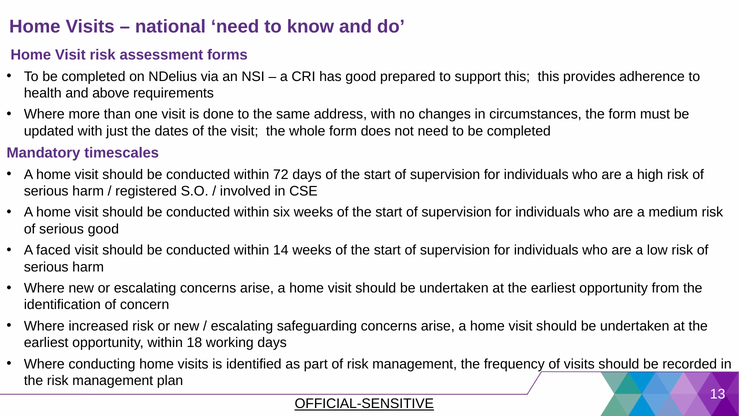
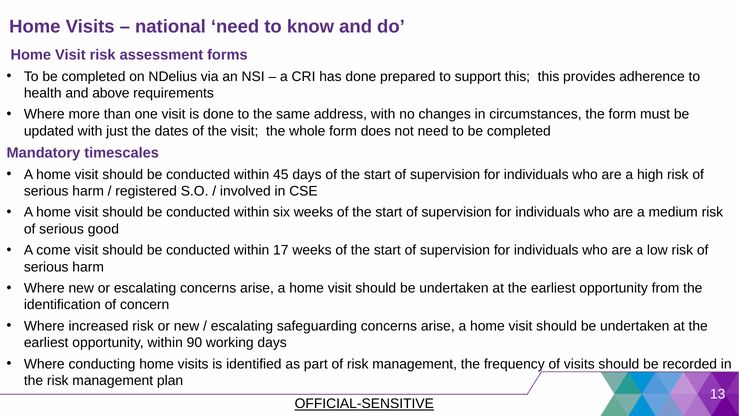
has good: good -> done (361, 76)
72: 72 -> 45 (281, 174)
faced: faced -> come (53, 250)
14: 14 -> 17 (281, 250)
18: 18 -> 90 (194, 343)
